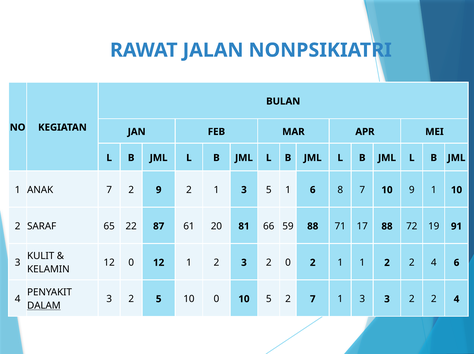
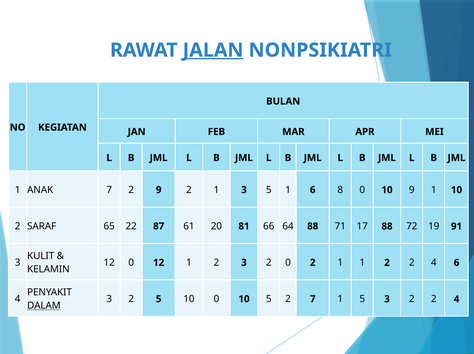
JALAN underline: none -> present (213, 50)
8 7: 7 -> 0 (362, 190)
59: 59 -> 64 (288, 226)
7 1 3: 3 -> 5 (362, 299)
